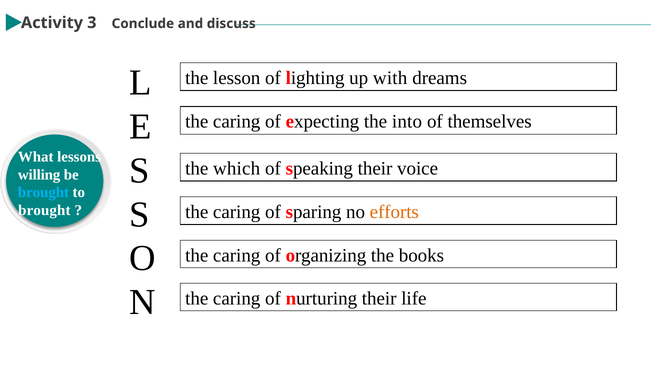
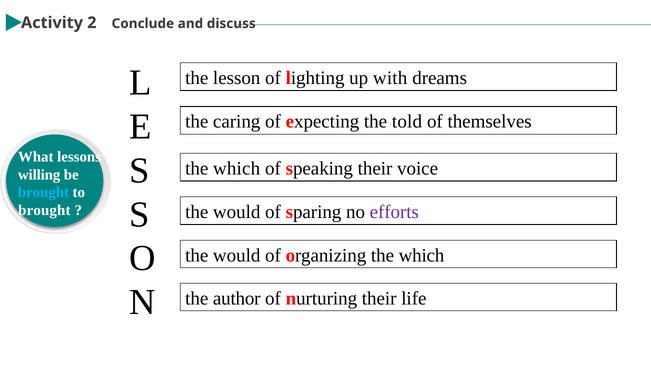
3: 3 -> 2 (92, 23)
into: into -> told (407, 122)
caring: caring -> would (237, 212)
efforts colour: orange -> purple (394, 212)
caring: caring -> would (237, 256)
organizing the books: books -> which (422, 256)
caring: caring -> author (237, 298)
